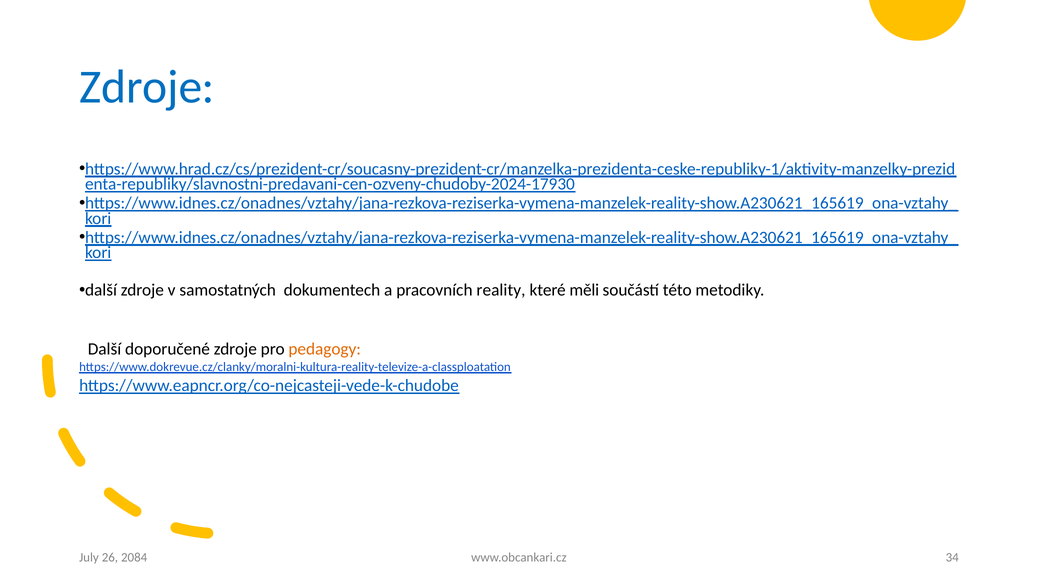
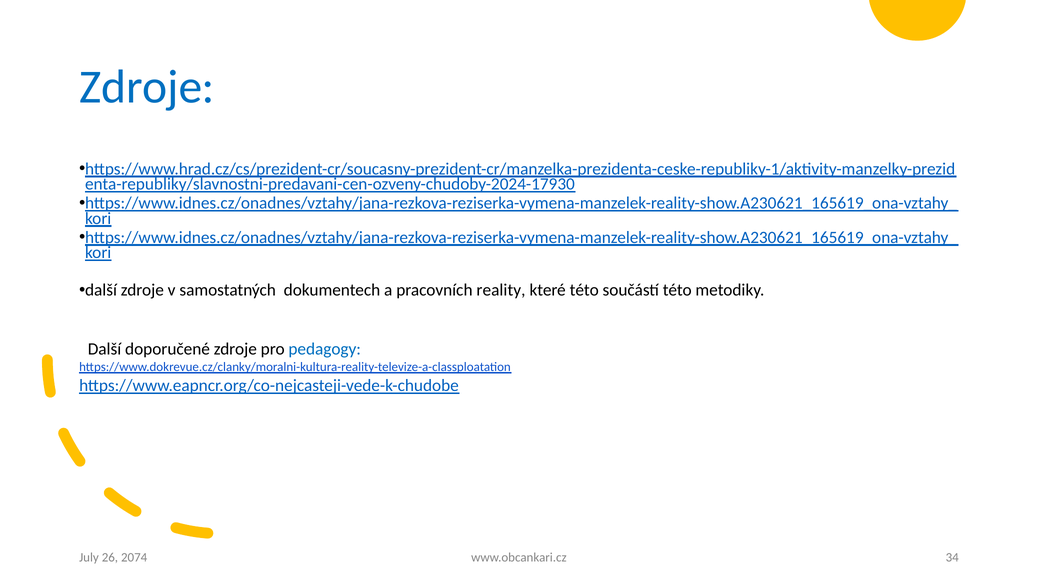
které měli: měli -> této (584, 290)
pedagogy colour: orange -> blue (325, 349)
2084: 2084 -> 2074 (134, 558)
